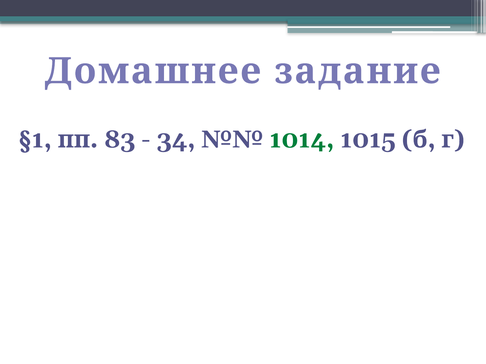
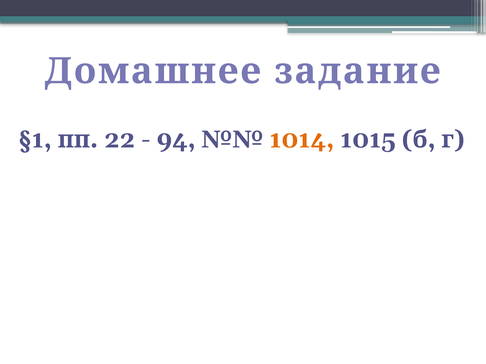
83: 83 -> 22 (120, 140)
34: 34 -> 94 (176, 140)
1014 colour: green -> orange (302, 140)
